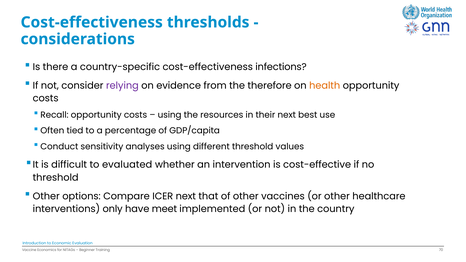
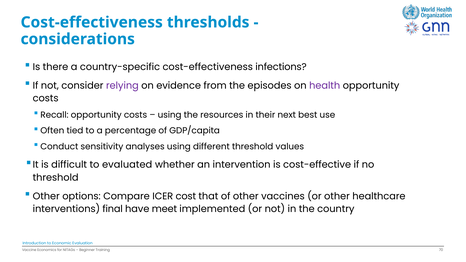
therefore: therefore -> episodes (270, 86)
health colour: orange -> purple (325, 86)
ICER next: next -> cost (186, 196)
only: only -> final (113, 209)
